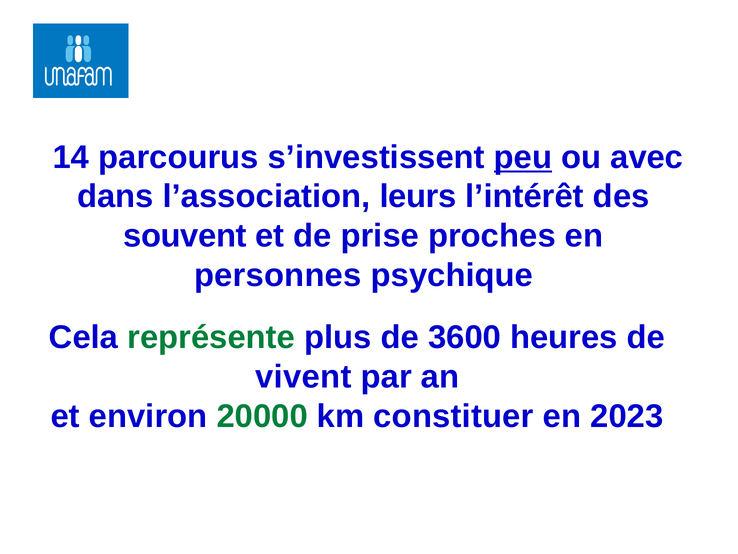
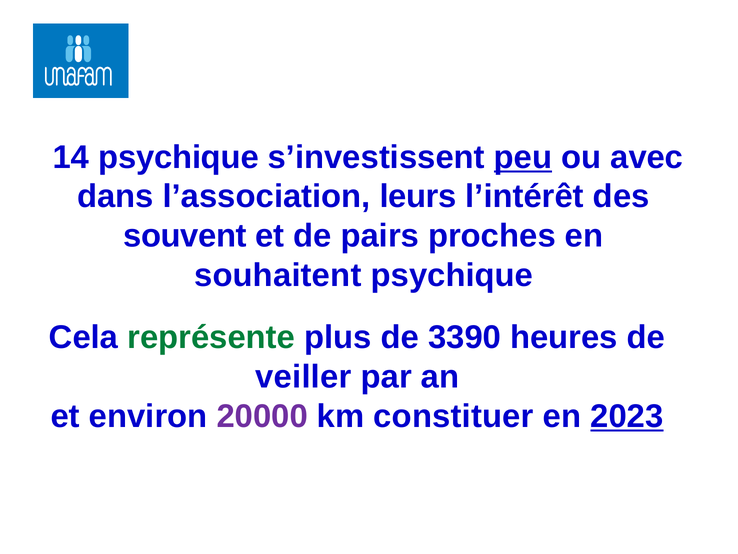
14 parcourus: parcourus -> psychique (179, 157)
prise: prise -> pairs (380, 236)
personnes: personnes -> souhaitent (278, 275)
3600: 3600 -> 3390 (465, 337)
vivent: vivent -> veiller (303, 377)
20000 colour: green -> purple (262, 416)
2023 underline: none -> present (627, 416)
